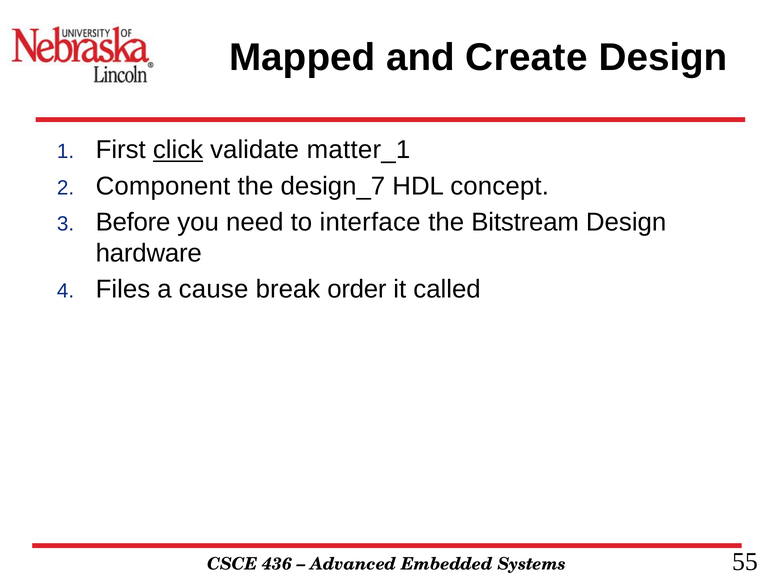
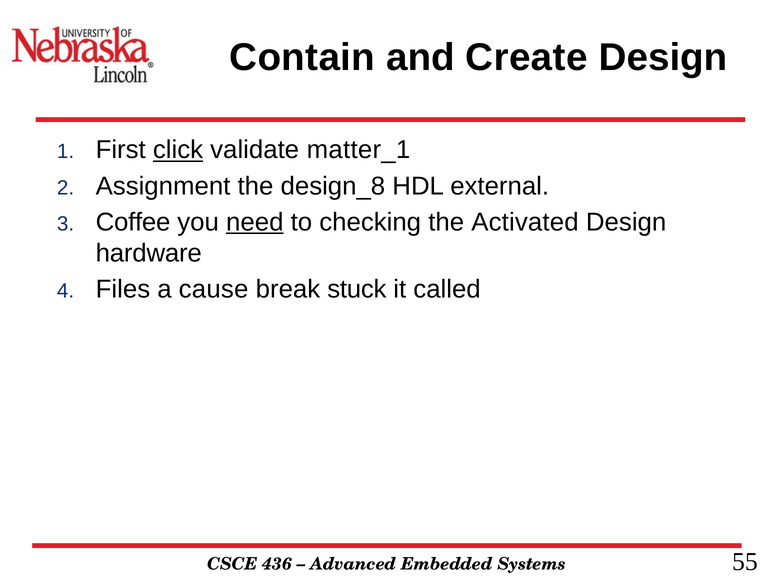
Mapped: Mapped -> Contain (302, 58)
Component: Component -> Assignment (163, 186)
design_7: design_7 -> design_8 (333, 186)
concept: concept -> external (500, 186)
Before: Before -> Coffee (133, 222)
need underline: none -> present (255, 222)
interface: interface -> checking (370, 222)
Bitstream: Bitstream -> Activated (525, 222)
order: order -> stuck (357, 289)
